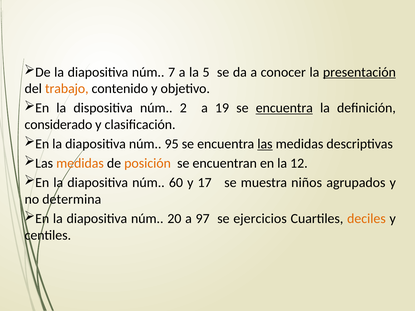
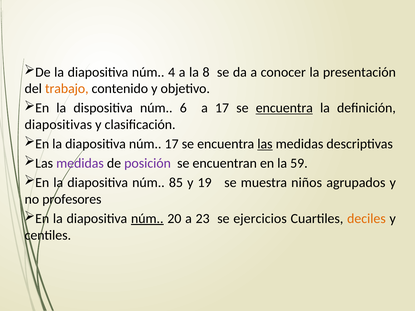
7: 7 -> 4 (172, 72)
5: 5 -> 8 (206, 72)
presentación underline: present -> none (359, 72)
2: 2 -> 6 (183, 108)
a 19: 19 -> 17 (222, 108)
considerado: considerado -> diapositivas (58, 125)
núm 95: 95 -> 17 (172, 144)
medidas colour: orange -> purple (80, 163)
posición colour: orange -> purple (148, 163)
12: 12 -> 59 (299, 163)
60: 60 -> 85 (176, 183)
17: 17 -> 19 (205, 183)
determina: determina -> profesores (72, 199)
núm underline: none -> present (147, 219)
97: 97 -> 23 (203, 219)
